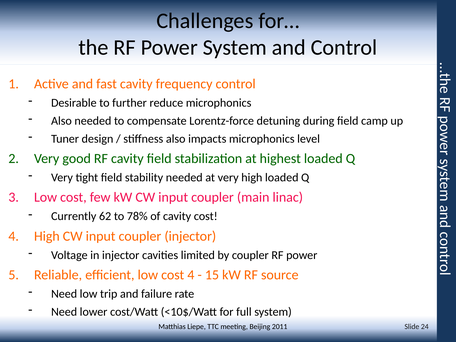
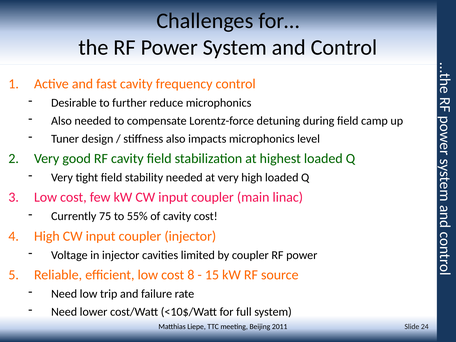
62: 62 -> 75 (105, 216)
78%: 78% -> 55% (137, 216)
low cost 4: 4 -> 8 (191, 275)
